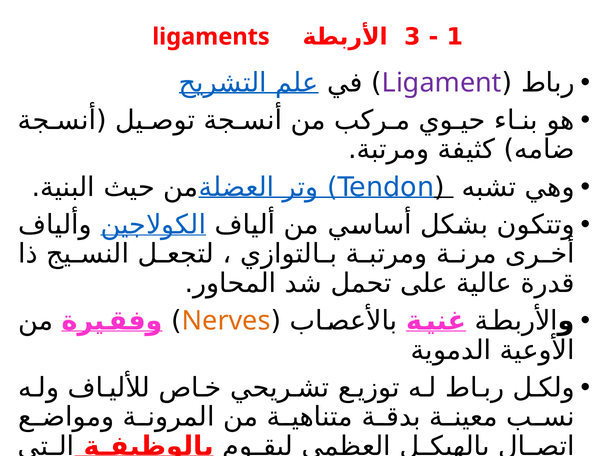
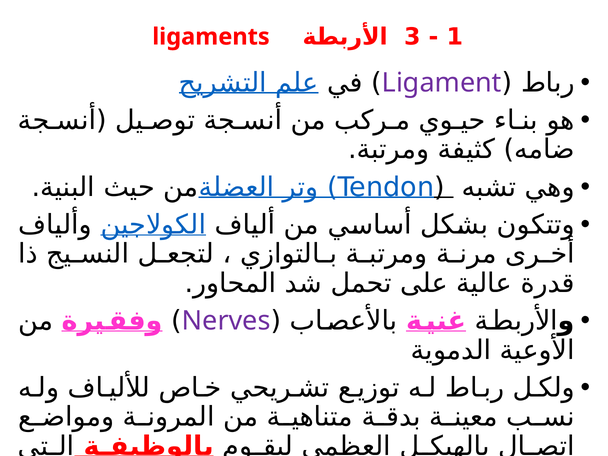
Nerves colour: orange -> purple (226, 321)
